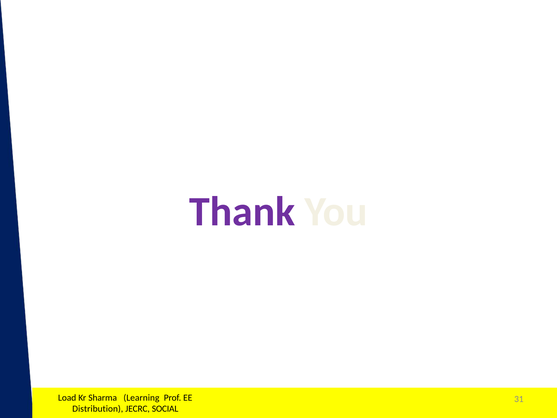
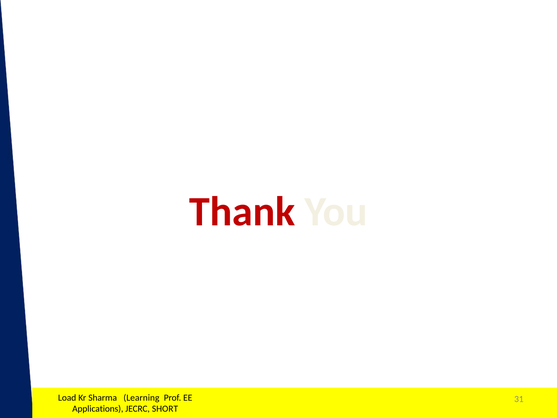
Thank colour: purple -> red (242, 212)
Distribution: Distribution -> Applications (98, 409)
SOCIAL: SOCIAL -> SHORT (165, 409)
